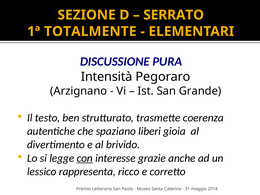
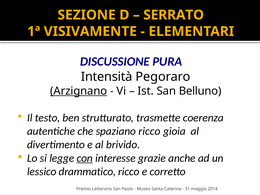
TOTALMENTE: TOTALMENTE -> VISIVAMENTE (90, 31)
Arzignano underline: none -> present (79, 91)
Grande: Grande -> Belluno (200, 91)
spaziano liberi: liberi -> ricco (150, 131)
rappresenta: rappresenta -> drammatico (87, 172)
